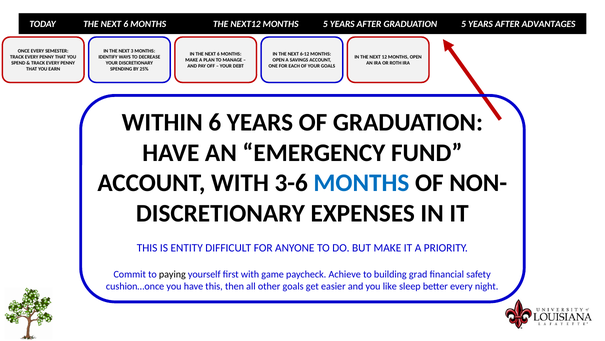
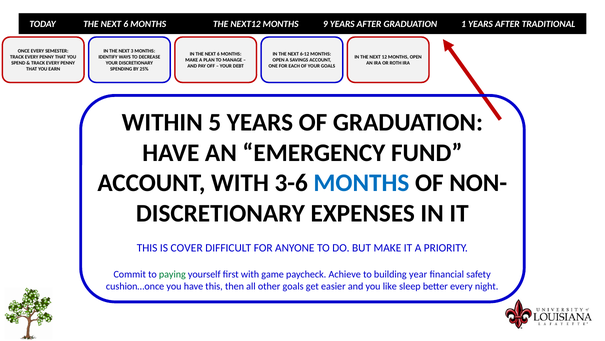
MONTHS 5: 5 -> 9 (325, 24)
GRADUATION 5: 5 -> 1 (464, 24)
ADVANTAGES: ADVANTAGES -> TRADITIONAL (549, 24)
WITHIN 6: 6 -> 5 (215, 122)
ENTITY: ENTITY -> COVER (187, 247)
paying colour: black -> green (172, 274)
grad: grad -> year (418, 274)
